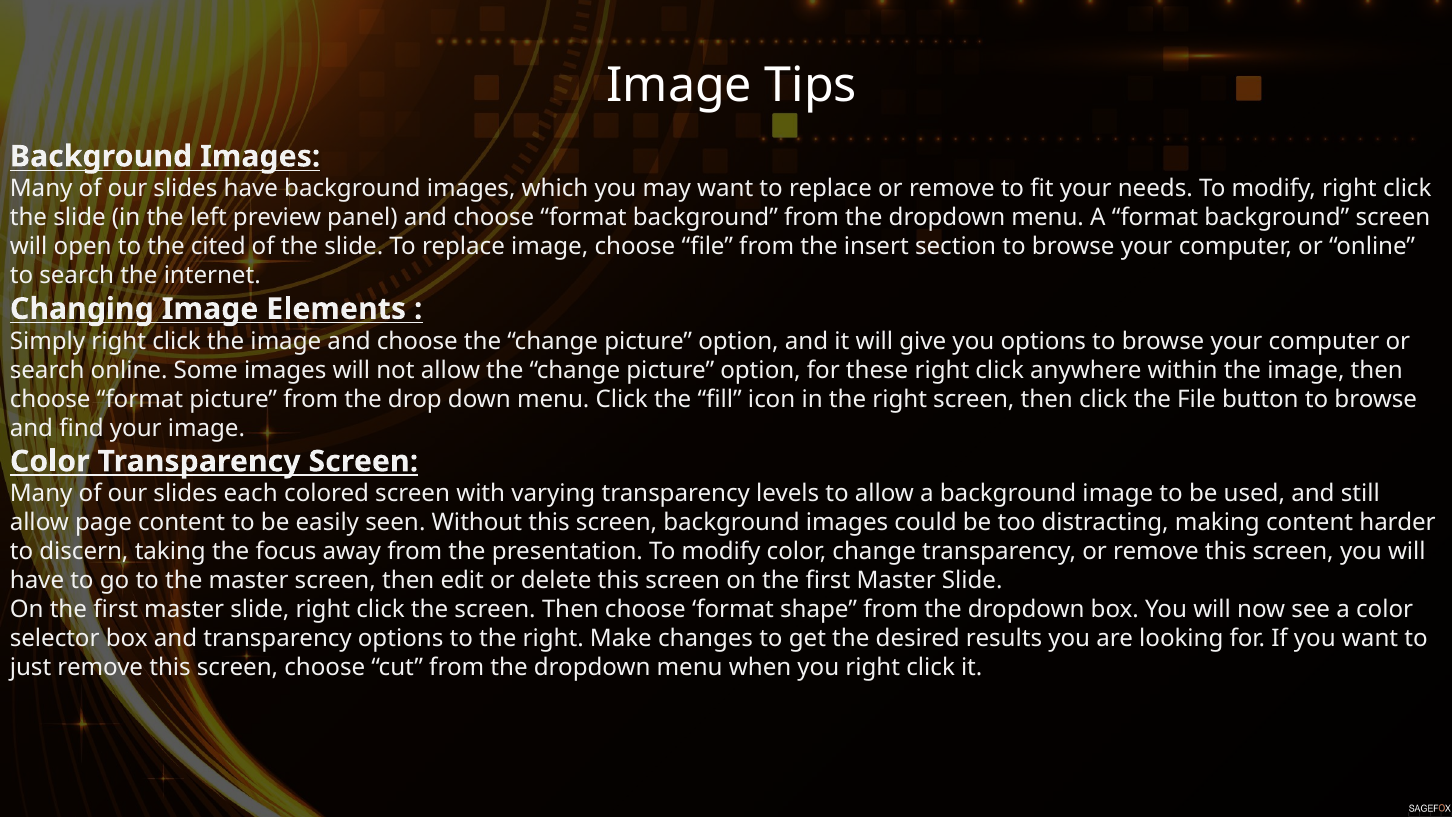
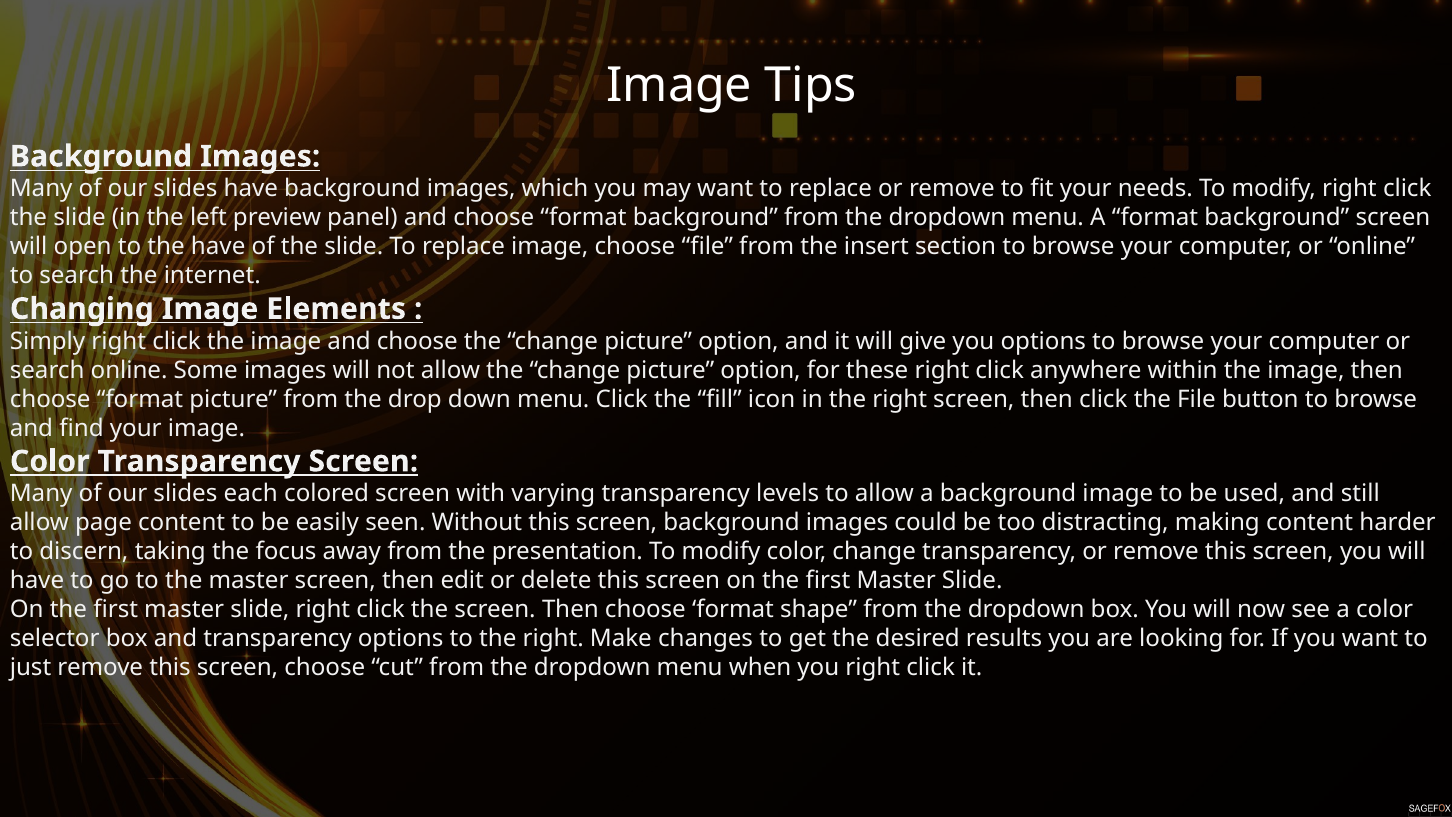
the cited: cited -> have (218, 247)
